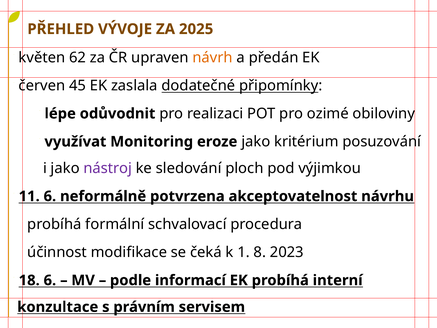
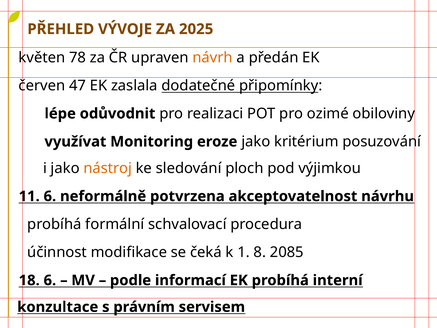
62: 62 -> 78 (78, 58)
45: 45 -> 47 (78, 86)
nástroj colour: purple -> orange (108, 168)
2023: 2023 -> 2085 (287, 252)
